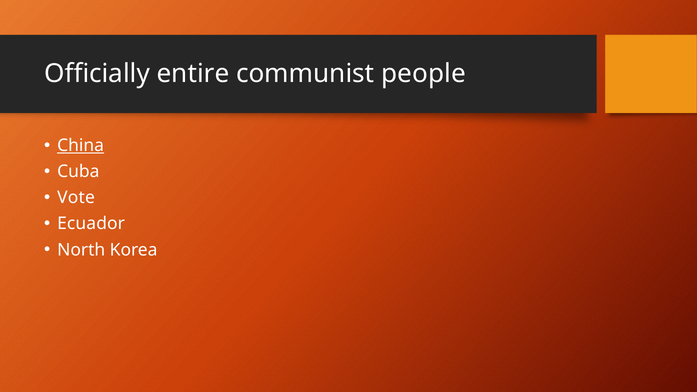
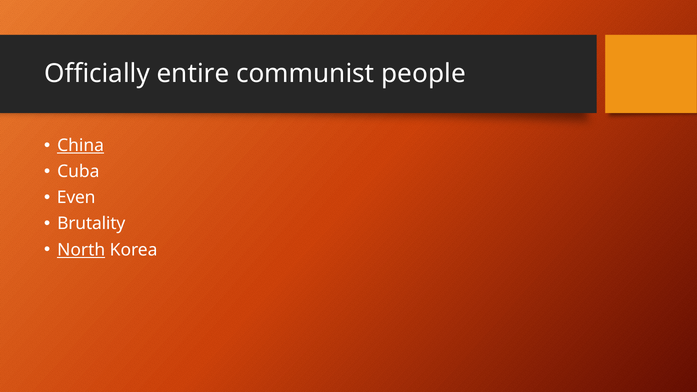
Vote: Vote -> Even (76, 198)
Ecuador: Ecuador -> Brutality (91, 224)
North underline: none -> present (81, 250)
